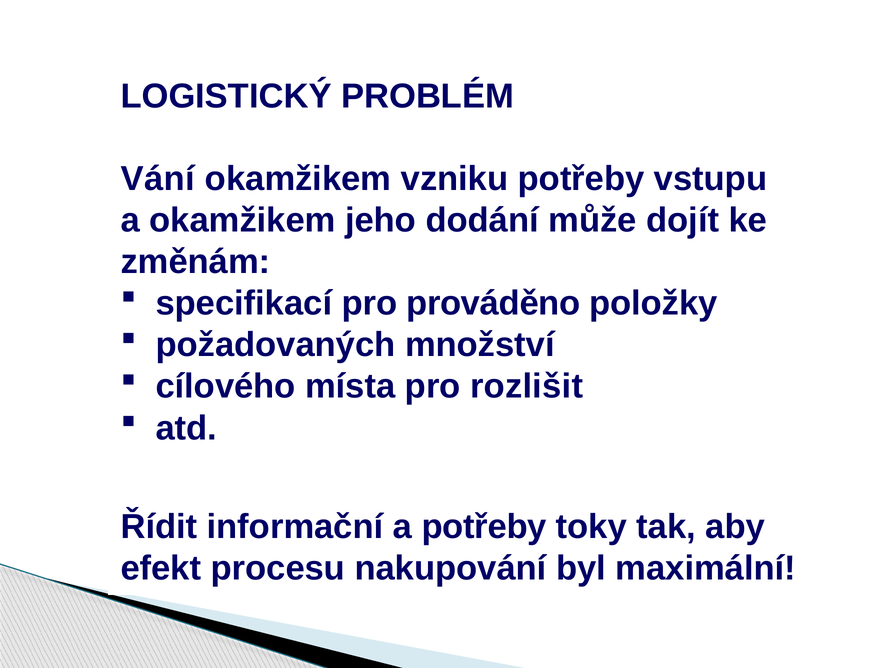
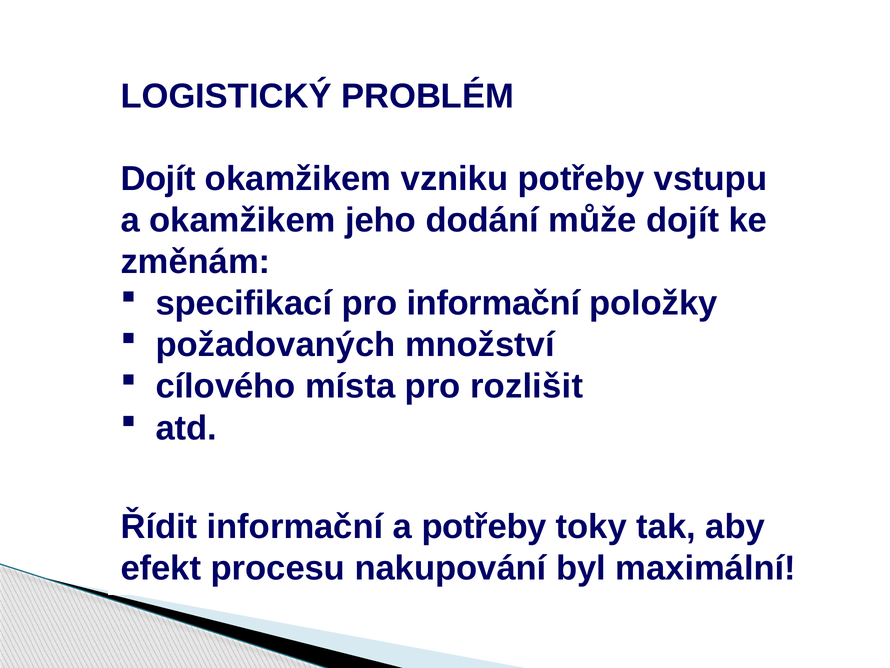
Vání: Vání -> Dojít (158, 178)
pro prováděno: prováděno -> informační (493, 303)
